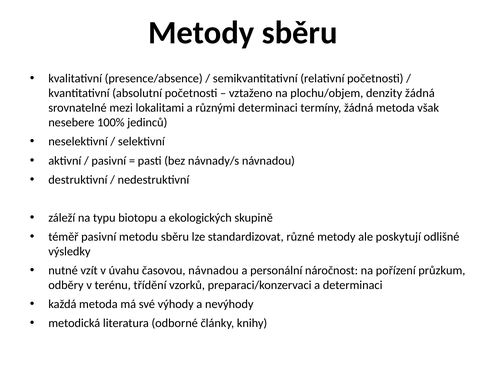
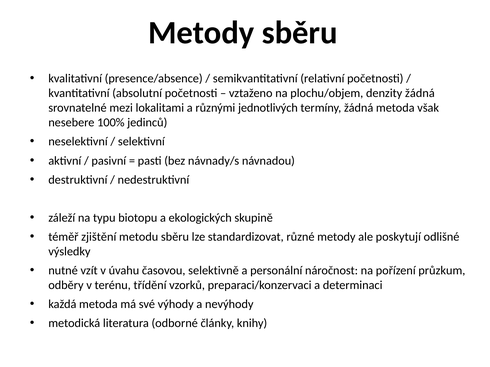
různými determinaci: determinaci -> jednotlivých (268, 108)
téměř pasivní: pasivní -> zjištění (99, 237)
časovou návnadou: návnadou -> selektivně (214, 271)
